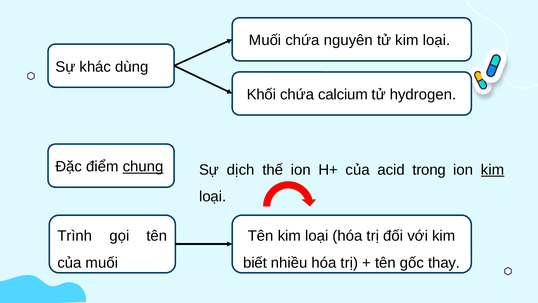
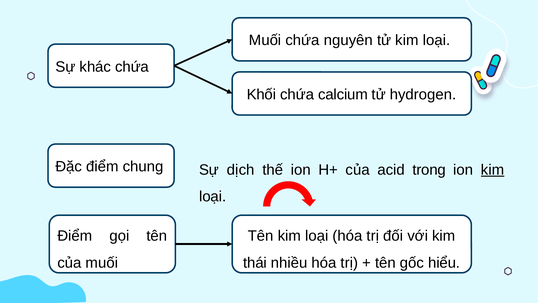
khác dùng: dùng -> chứa (132, 67)
chung underline: present -> none (143, 166)
Trình: Trình -> Điểm (75, 236)
biết: biết -> thái (255, 263)
thay: thay -> hiểu (444, 263)
